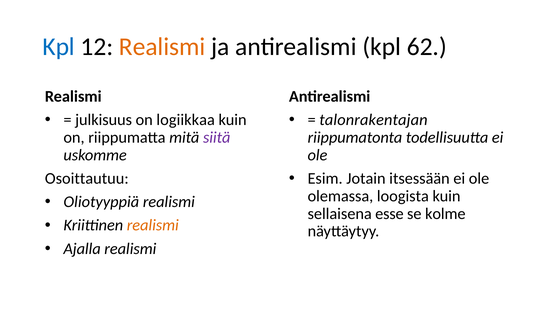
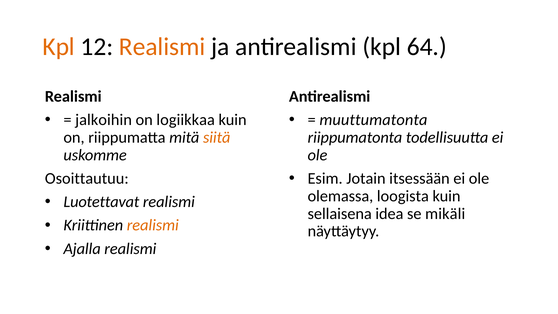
Kpl colour: blue -> orange (59, 47)
62: 62 -> 64 (427, 47)
julkisuus: julkisuus -> jalkoihin (104, 120)
talonrakentajan: talonrakentajan -> muuttumatonta (373, 120)
siitä colour: purple -> orange (217, 137)
Oliotyyppiä: Oliotyyppiä -> Luotettavat (101, 202)
esse: esse -> idea (389, 214)
kolme: kolme -> mikäli (445, 214)
